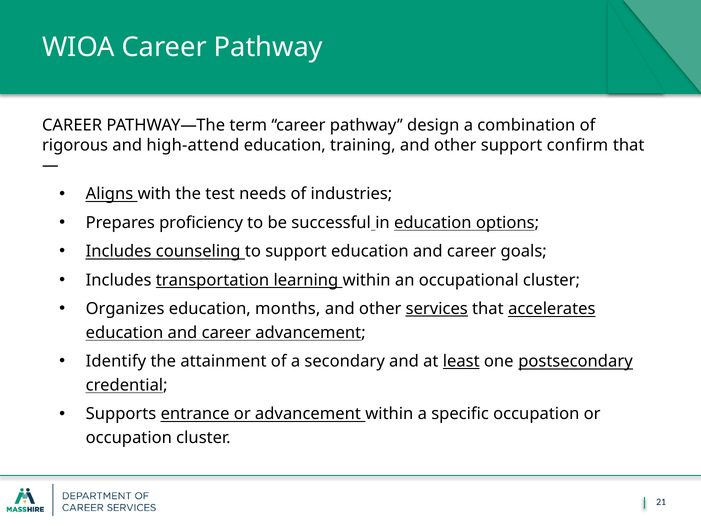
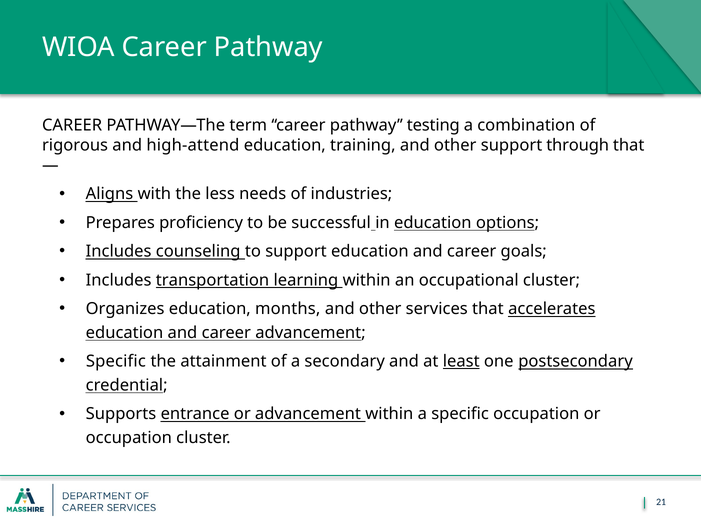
design: design -> testing (433, 125)
confirm: confirm -> through (578, 145)
test: test -> less (220, 194)
services underline: present -> none (437, 309)
Identify: Identify -> Specific (116, 361)
